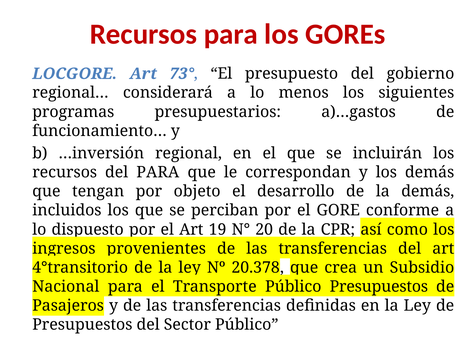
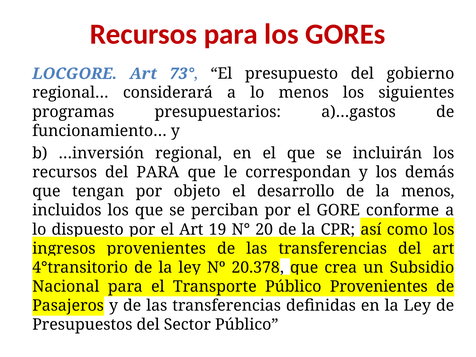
la demás: demás -> menos (428, 191)
Público Presupuestos: Presupuestos -> Provenientes (379, 287)
